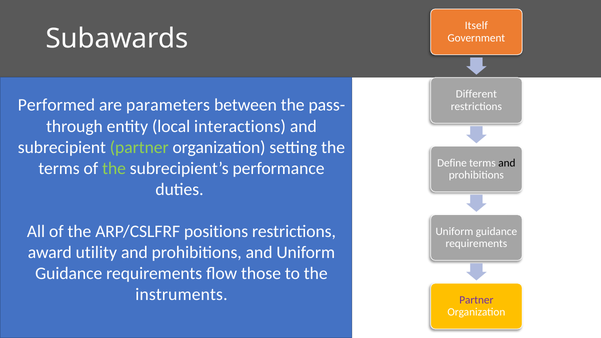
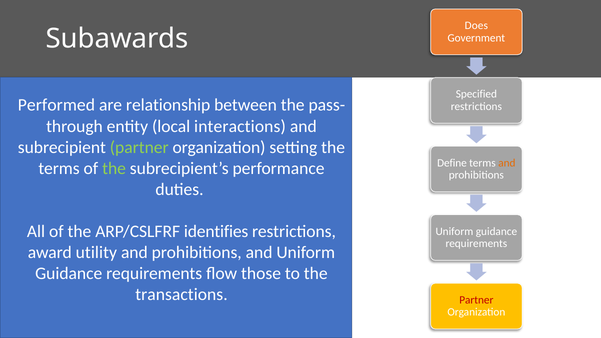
Itself: Itself -> Does (476, 26)
Different: Different -> Specified (476, 94)
parameters: parameters -> relationship (168, 105)
and colour: black -> orange (507, 163)
positions: positions -> identifies (216, 232)
instruments: instruments -> transactions (182, 295)
Partner colour: purple -> red (476, 300)
